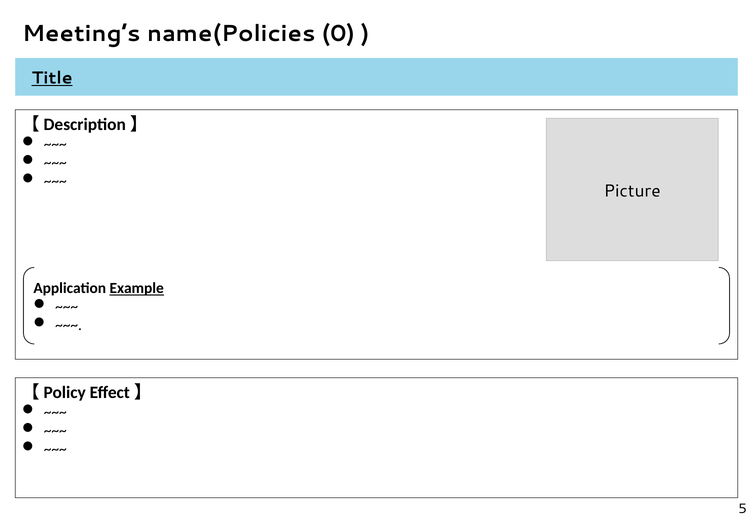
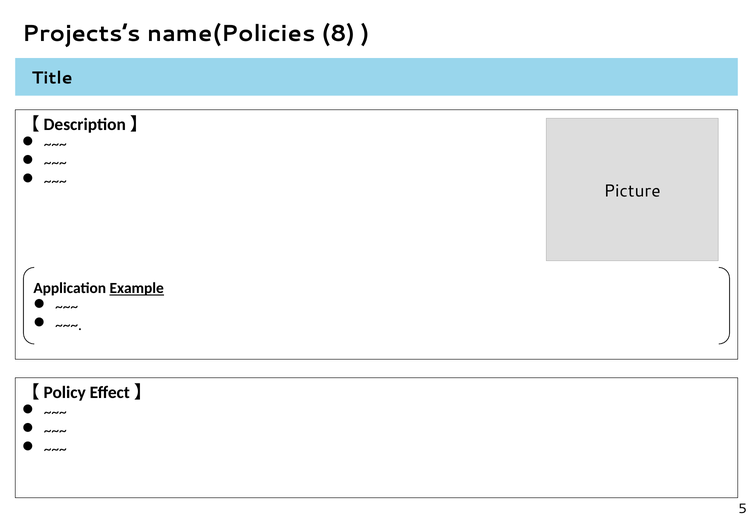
Meeting’s: Meeting’s -> Projects’s (82, 33)
0: 0 -> 8 (338, 33)
Title underline: present -> none (52, 78)
